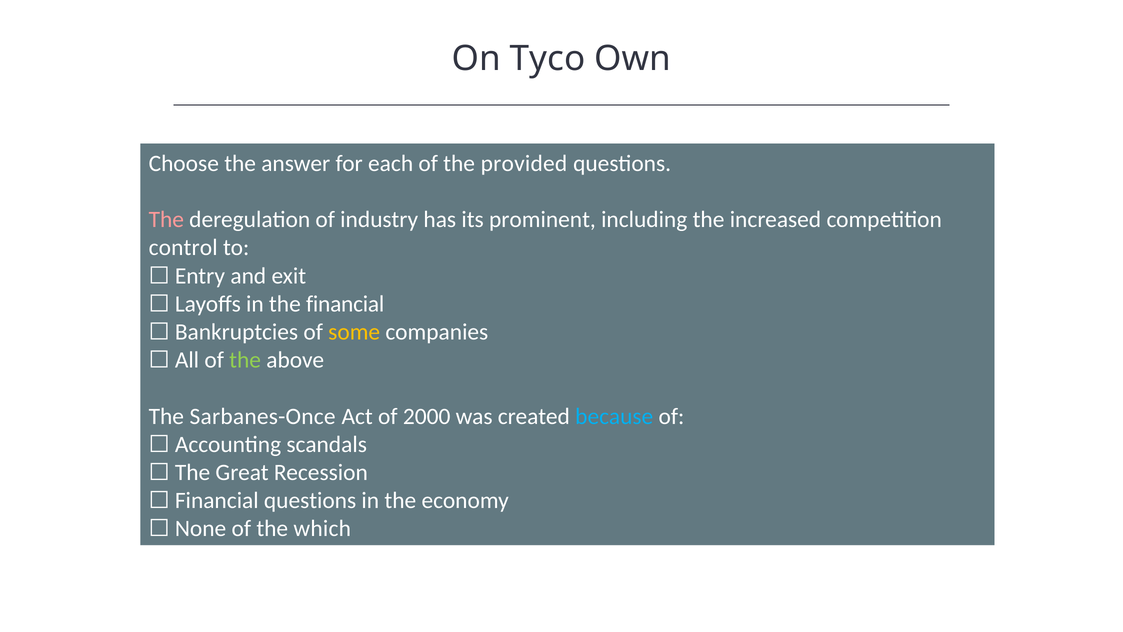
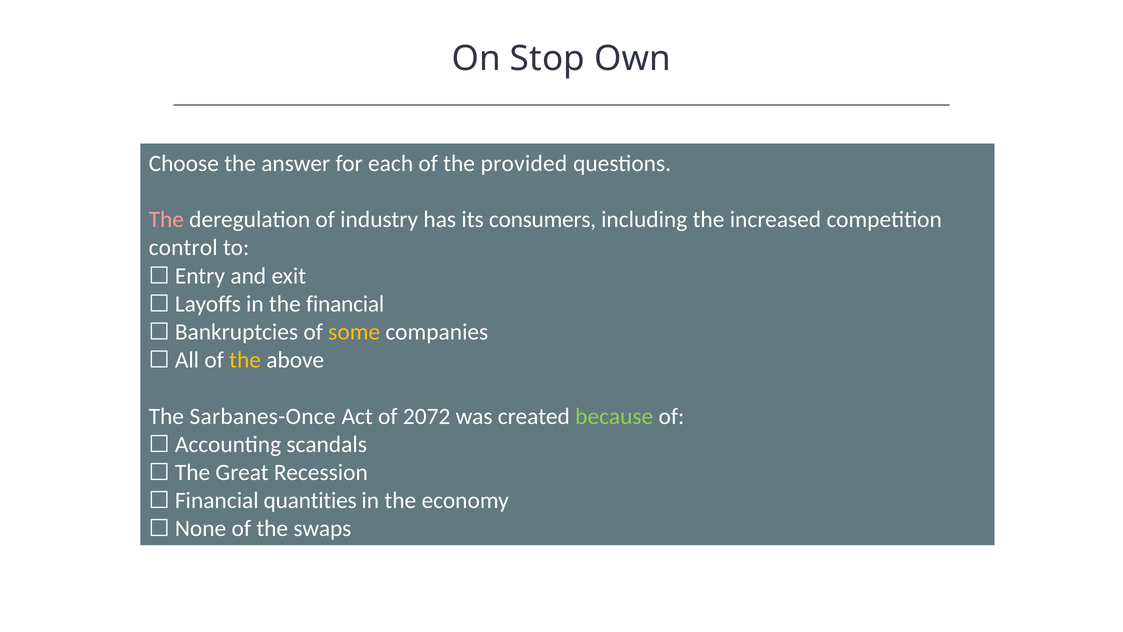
Tyco: Tyco -> Stop (547, 59)
prominent: prominent -> consumers (543, 220)
the colour: light green -> yellow (245, 360)
2000: 2000 -> 2072 (427, 416)
because colour: light blue -> light green (614, 416)
questions: questions -> quantities (310, 500)
which: which -> swaps (322, 528)
